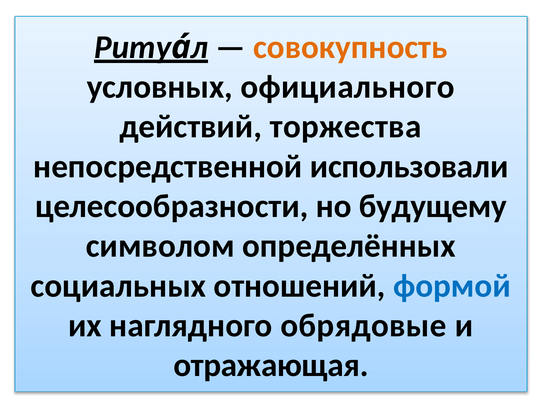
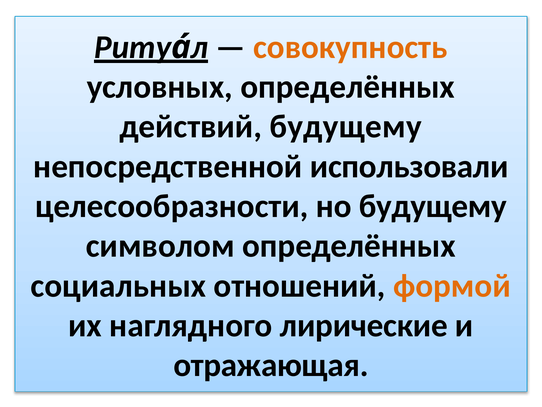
условных официального: официального -> определённых (348, 87)
действий торжества: торжества -> будущему (346, 127)
формой colour: blue -> orange (452, 285)
обрядовые: обрядовые -> лирические (364, 325)
